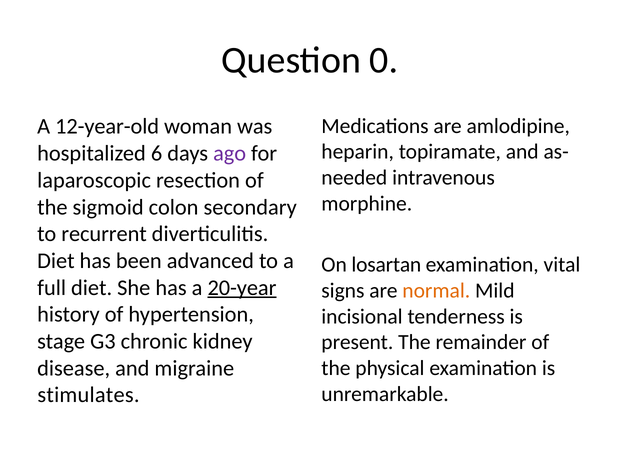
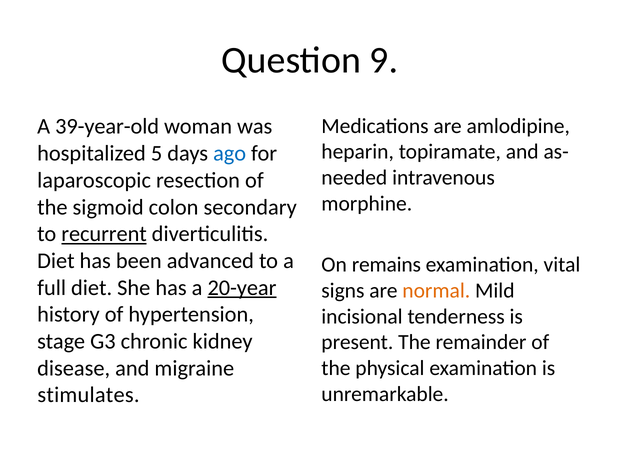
0: 0 -> 9 (384, 60)
12-year-old: 12-year-old -> 39-year-old (107, 127)
6: 6 -> 5 (157, 153)
ago colour: purple -> blue (230, 153)
recurrent underline: none -> present (104, 234)
losartan: losartan -> remains (386, 265)
